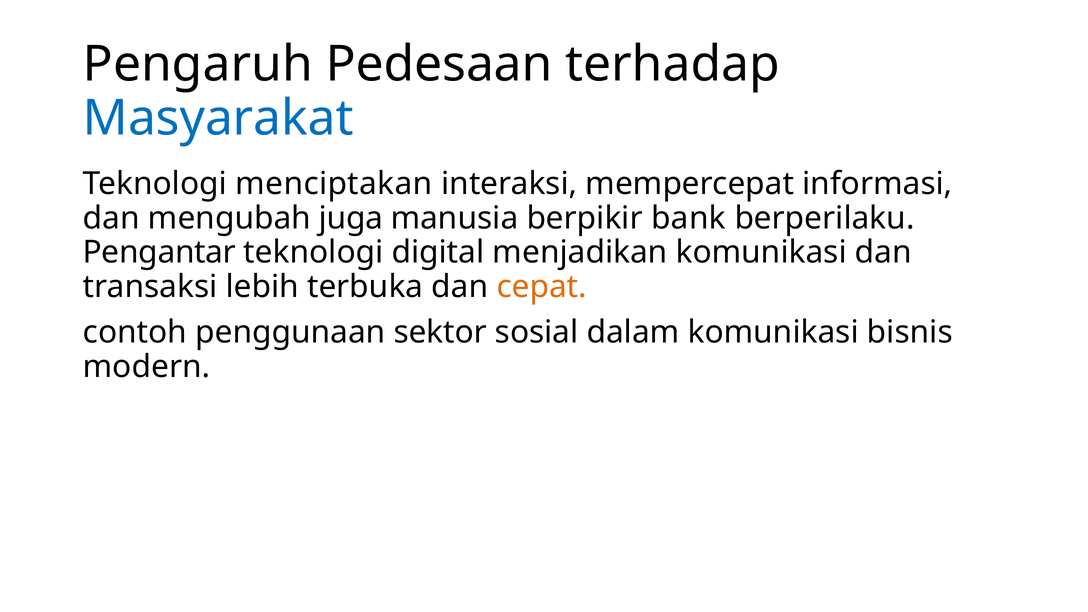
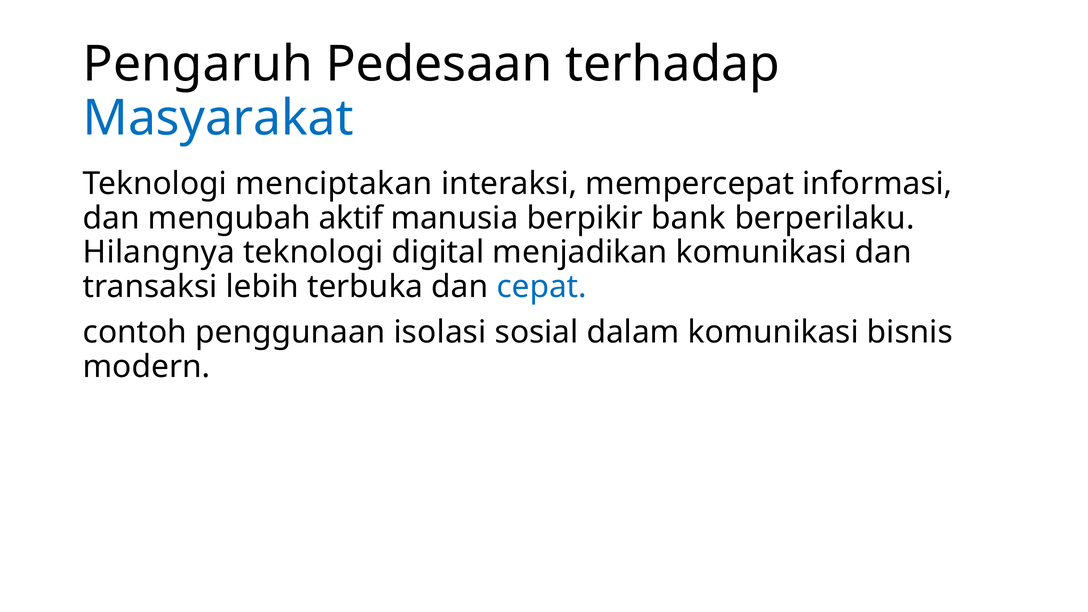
juga: juga -> aktif (351, 218)
Pengantar: Pengantar -> Hilangnya (159, 253)
cepat colour: orange -> blue (542, 287)
sektor: sektor -> isolasi (440, 332)
